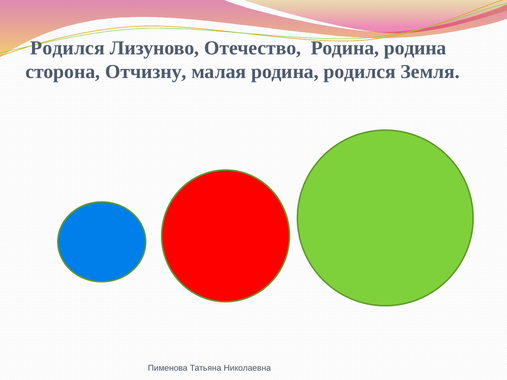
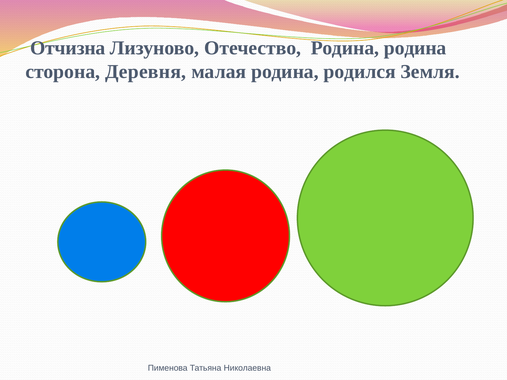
Родился: Родился -> Отчизна (68, 48)
Отчизну: Отчизну -> Деревня (146, 72)
